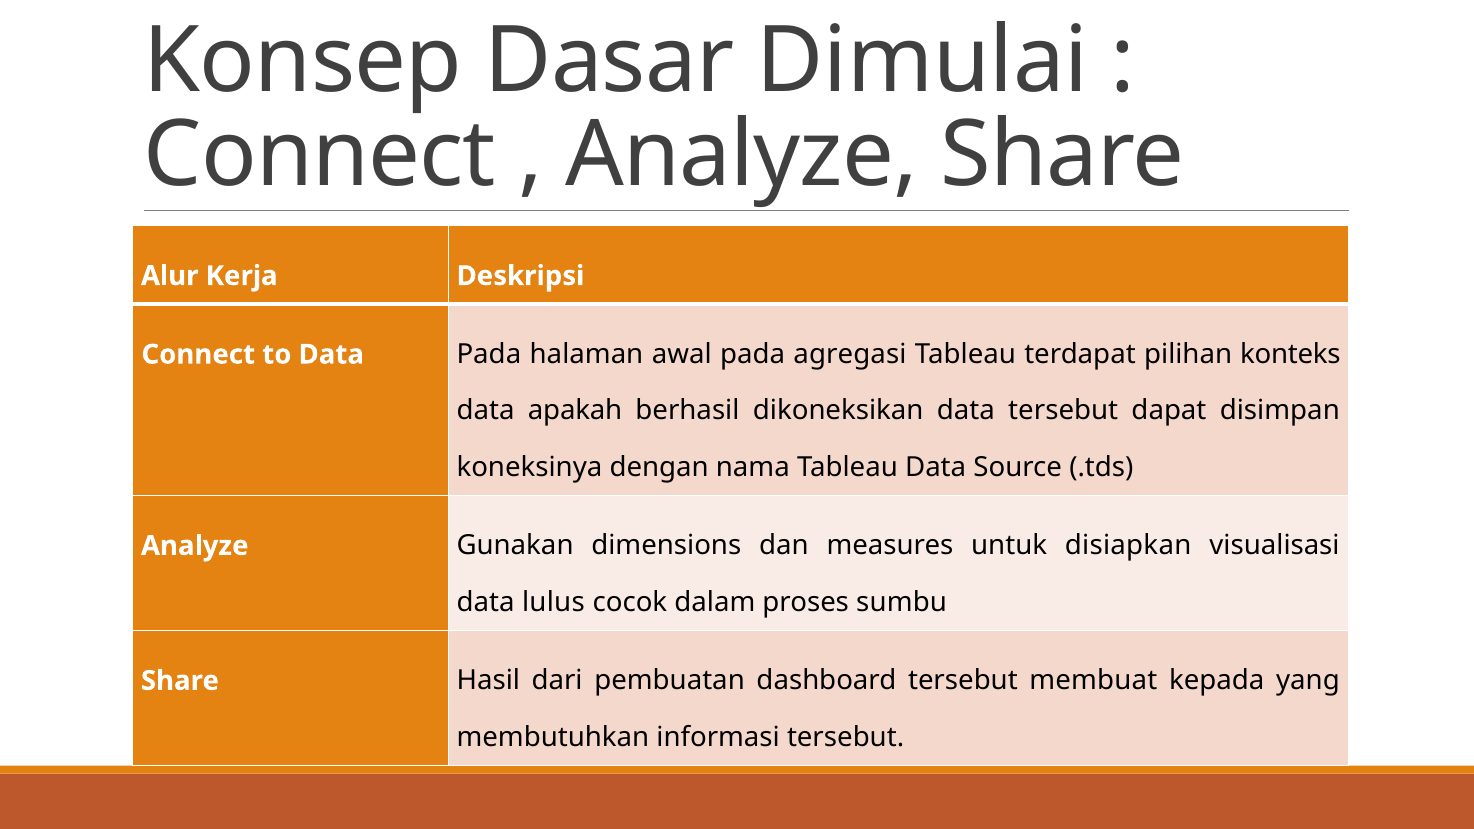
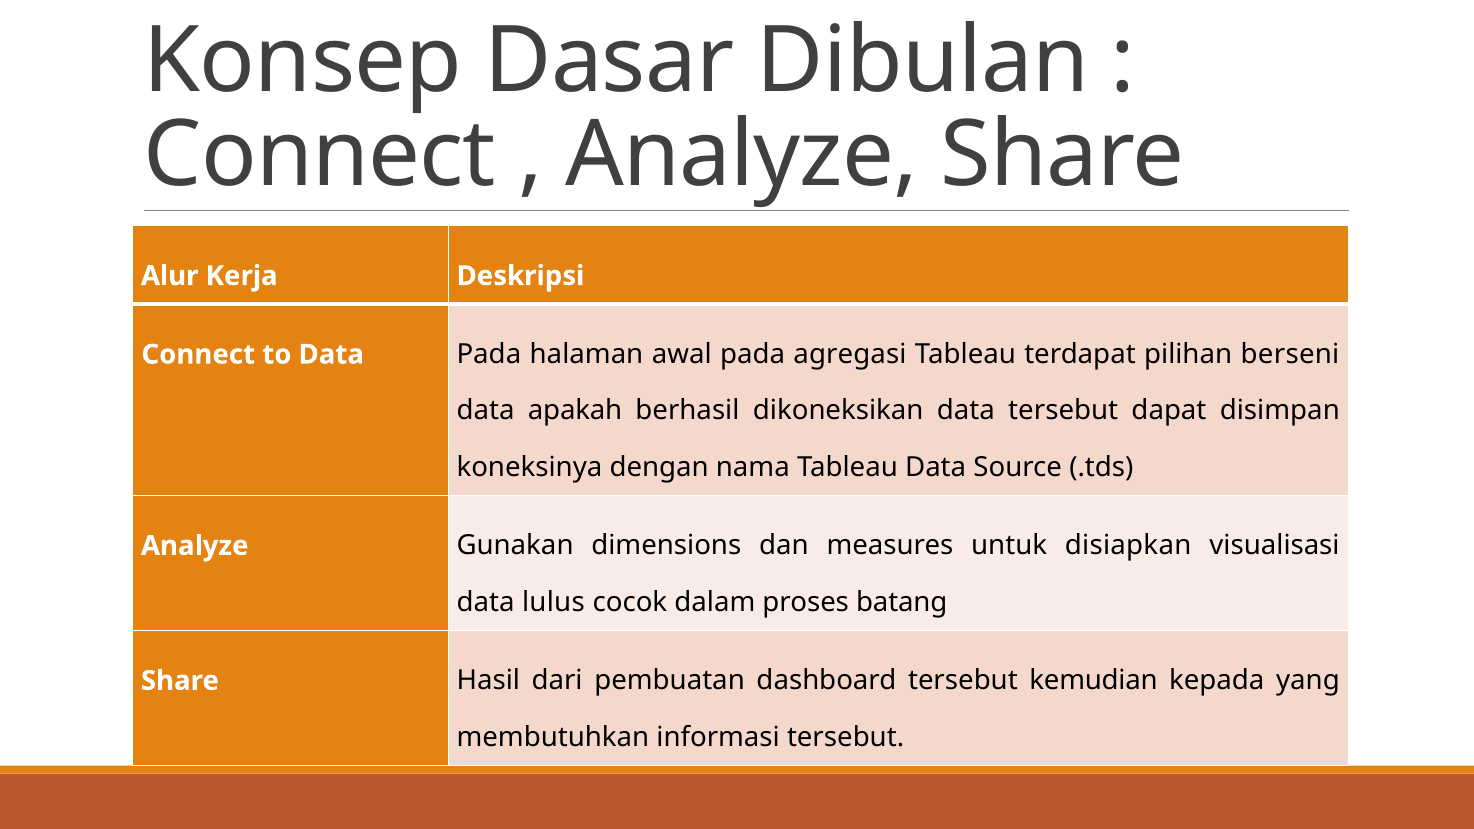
Dimulai: Dimulai -> Dibulan (923, 61)
konteks: konteks -> berseni (1290, 355)
sumbu: sumbu -> batang (902, 602)
membuat: membuat -> kemudian (1094, 681)
